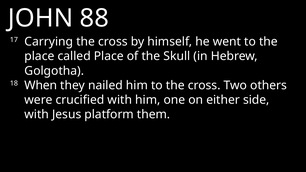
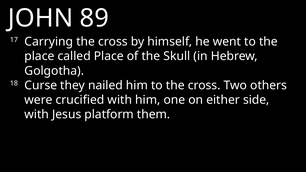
88: 88 -> 89 (94, 18)
When: When -> Curse (41, 85)
